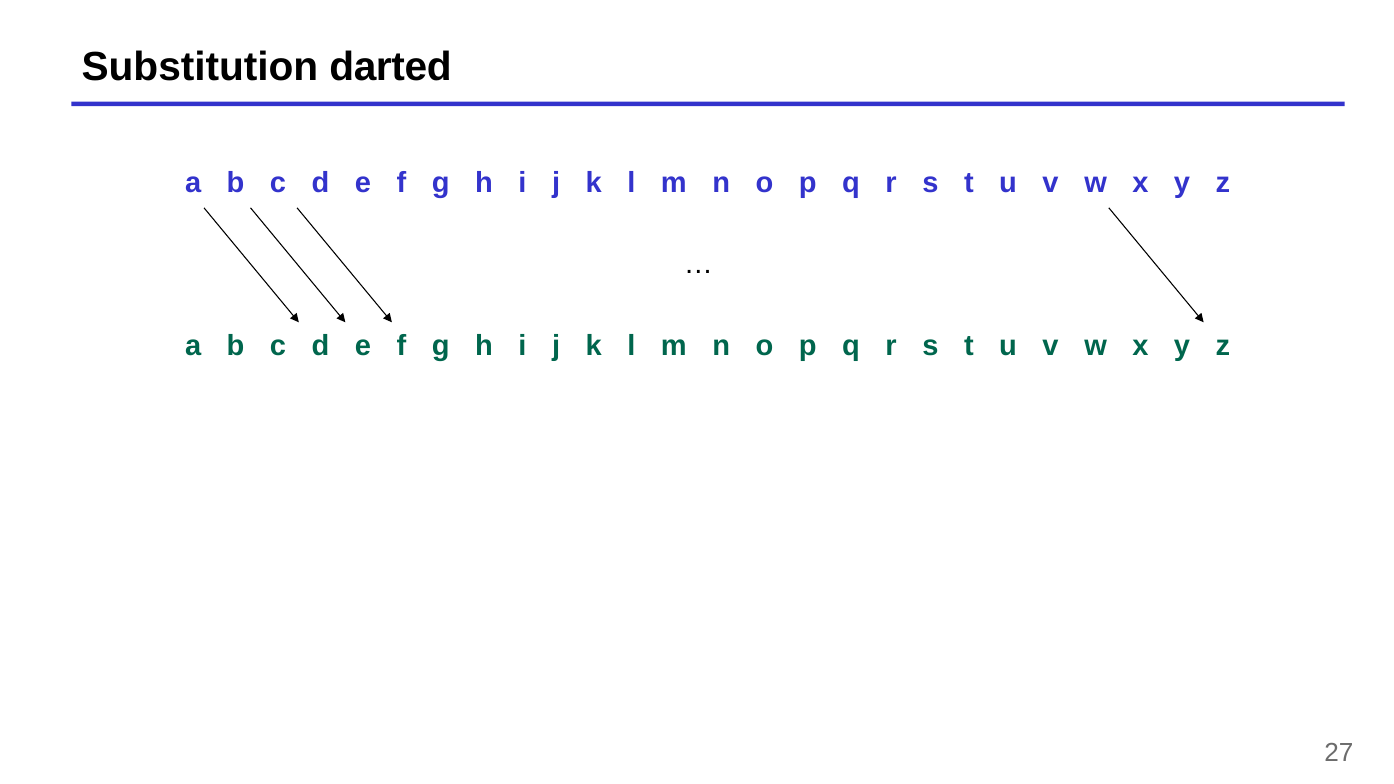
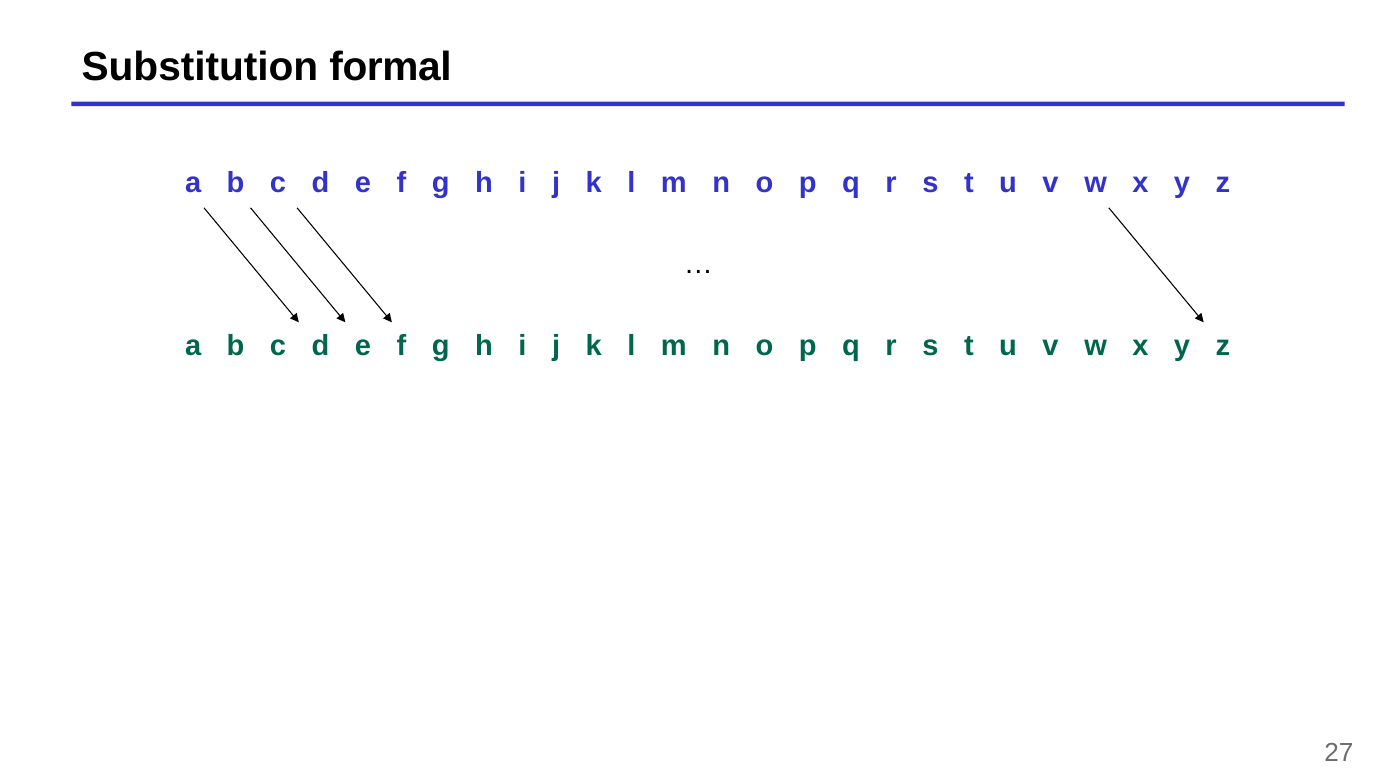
darted: darted -> formal (390, 67)
